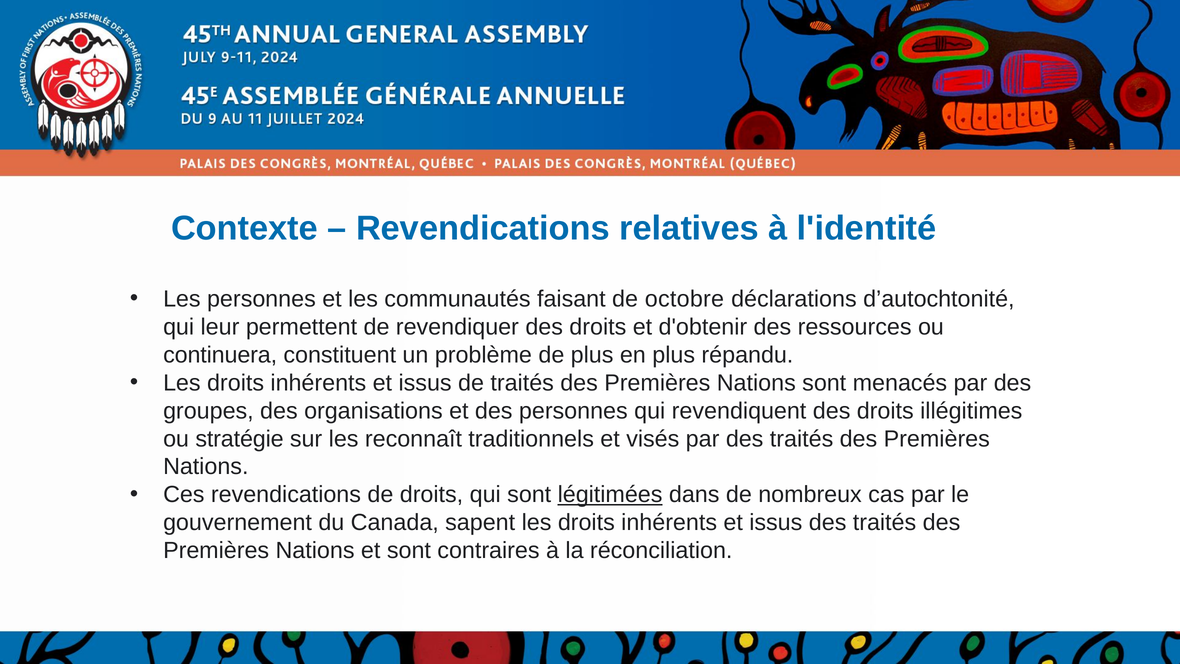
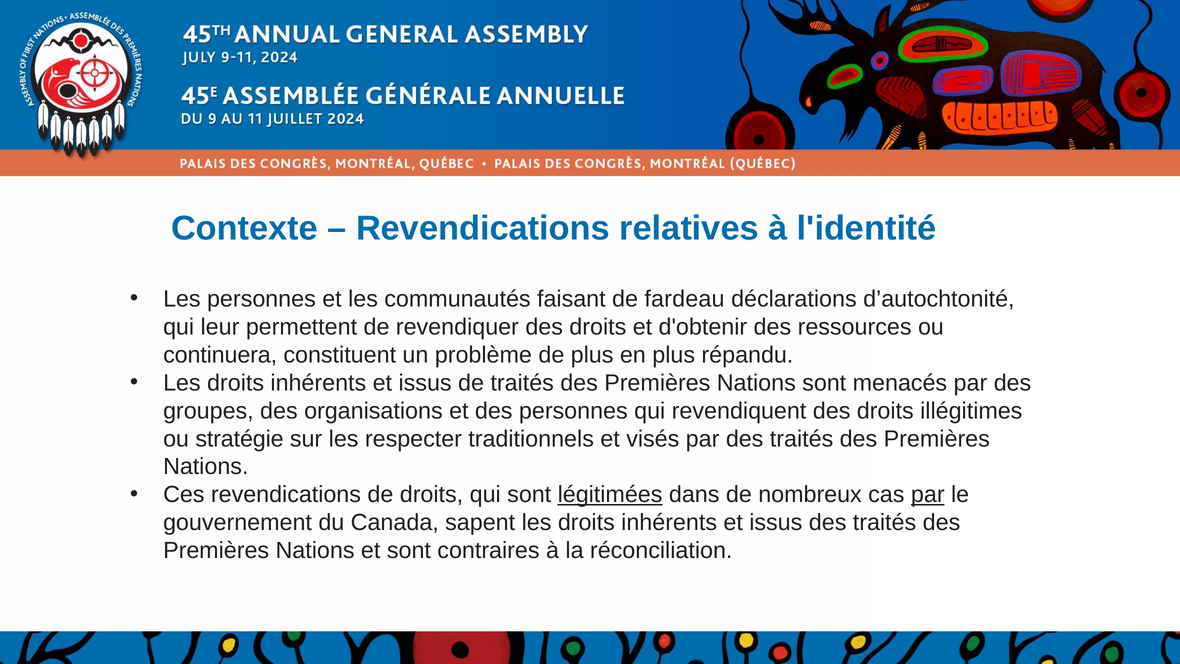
octobre: octobre -> fardeau (685, 299)
reconnaît: reconnaît -> respecter (413, 439)
par underline: none -> present (928, 495)
